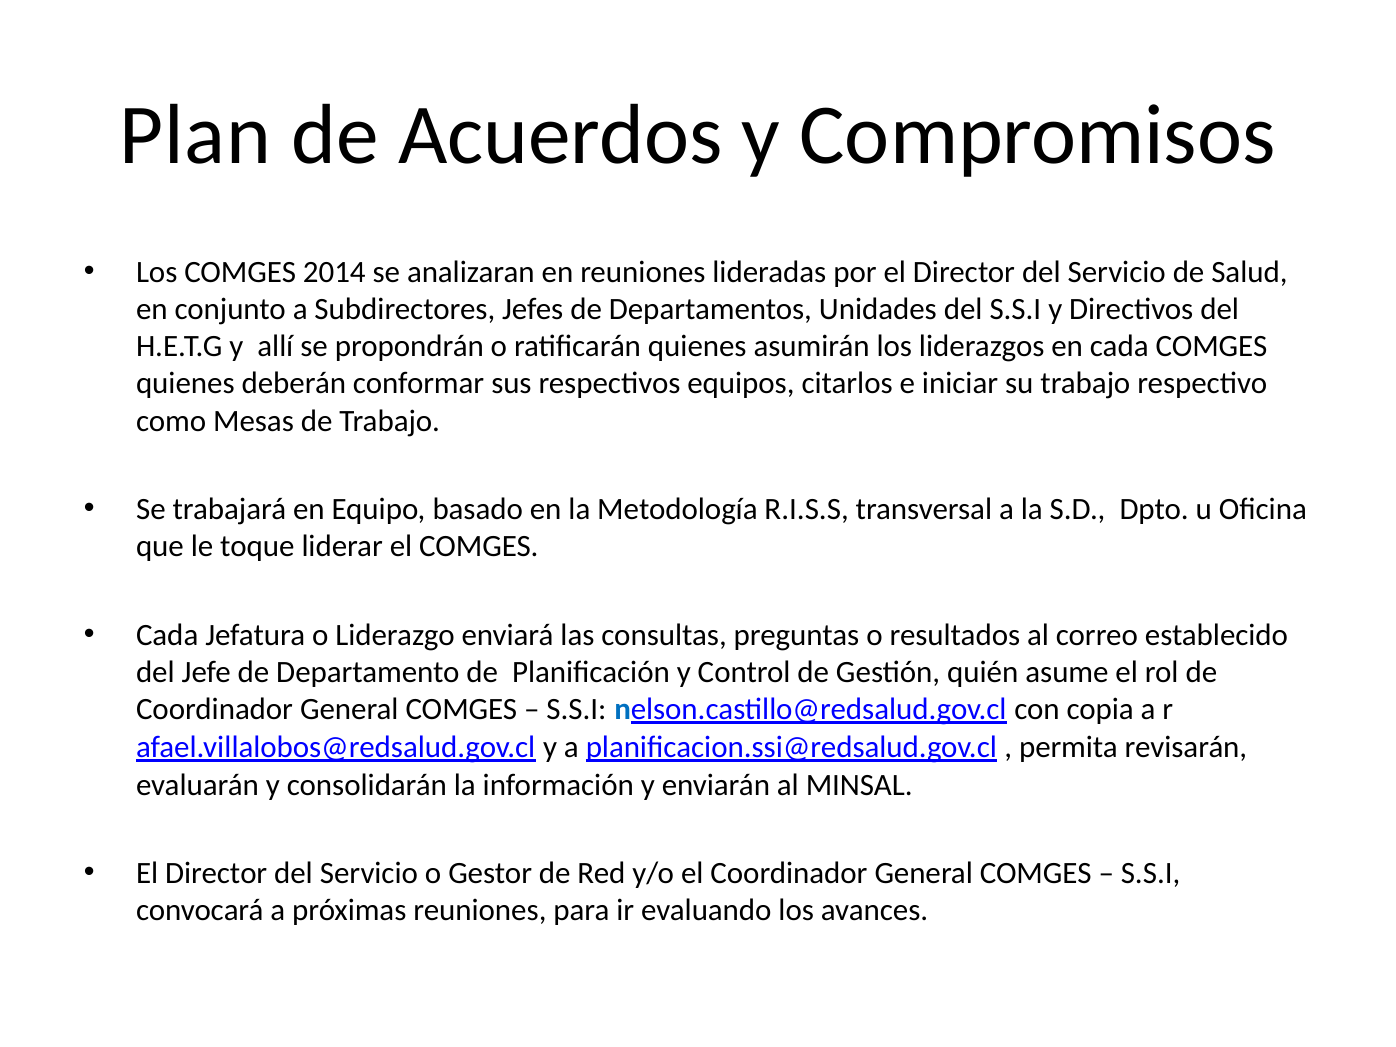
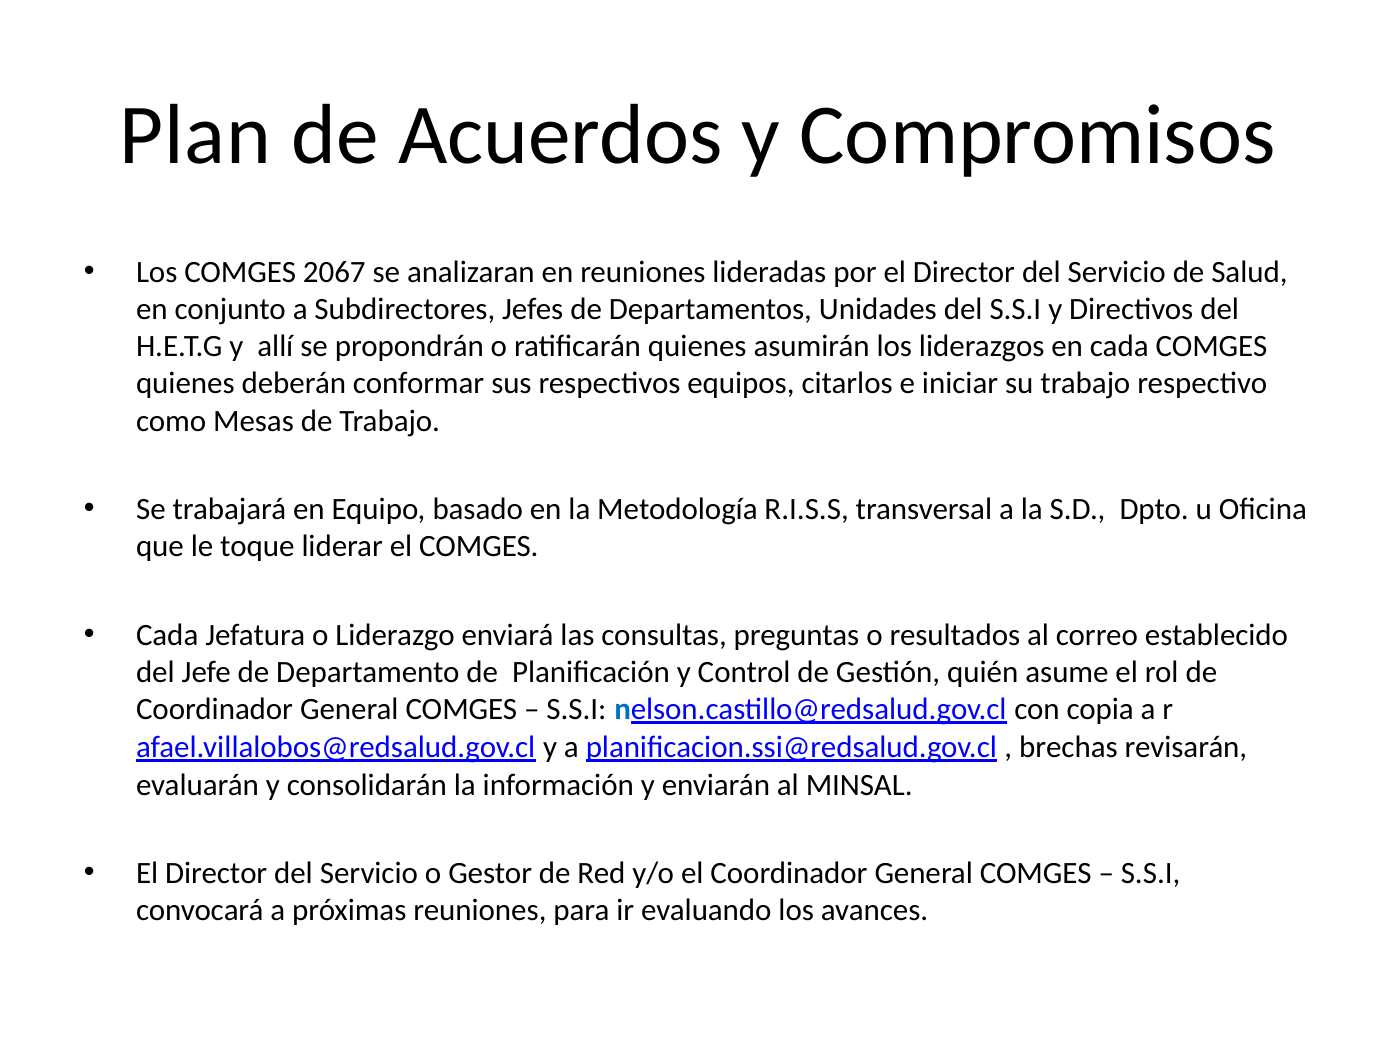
2014: 2014 -> 2067 (334, 272)
permita: permita -> brechas (1068, 747)
